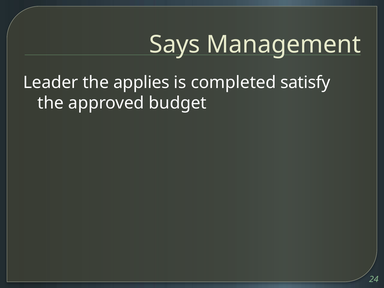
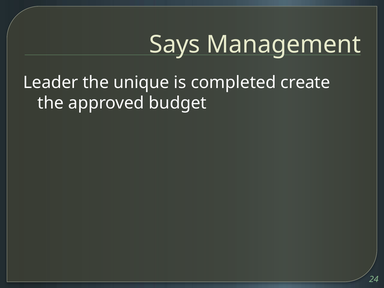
applies: applies -> unique (141, 82)
satisfy: satisfy -> create (305, 82)
